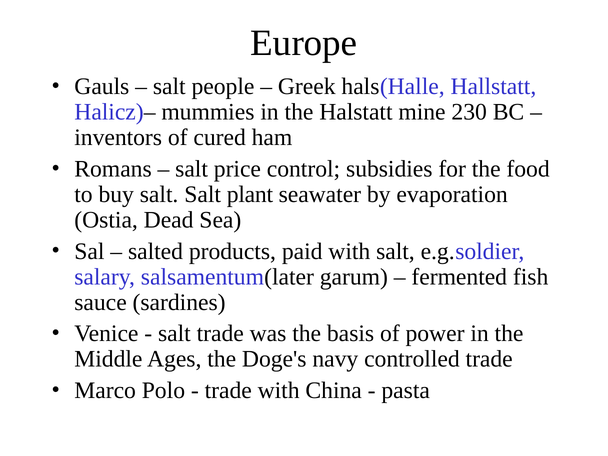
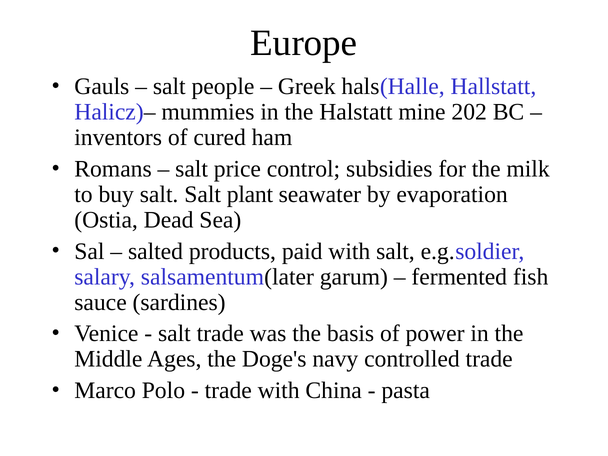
230: 230 -> 202 (469, 112)
food: food -> milk (528, 169)
